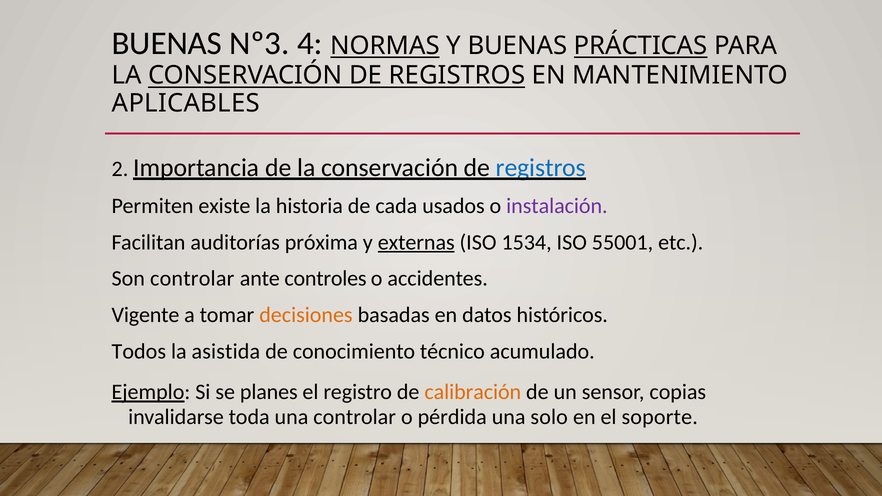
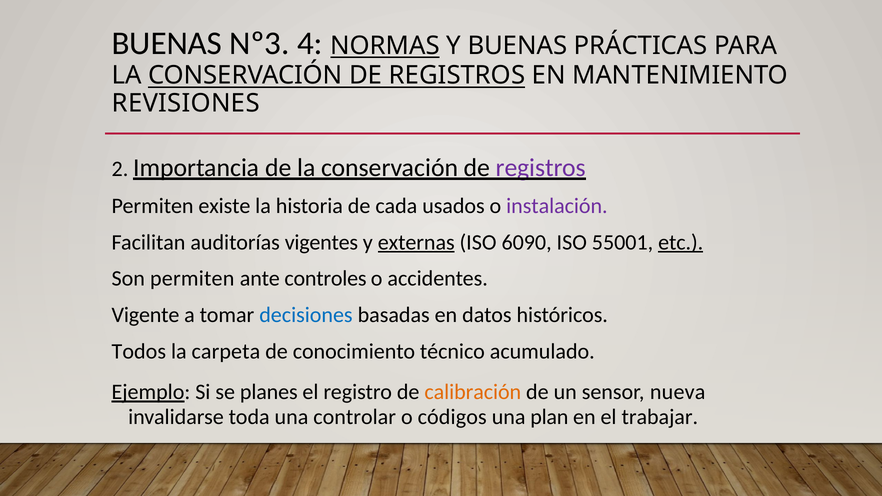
PRÁCTICAS underline: present -> none (641, 46)
APLICABLES: APLICABLES -> REVISIONES (186, 103)
registros colour: blue -> purple (541, 168)
próxima: próxima -> vigentes (321, 242)
1534: 1534 -> 6090 (527, 242)
etc underline: none -> present (681, 242)
Son controlar: controlar -> permiten (192, 279)
decisiones colour: orange -> blue (306, 315)
asistida: asistida -> carpeta (226, 351)
copias: copias -> nueva (678, 392)
pérdida: pérdida -> códigos (452, 417)
solo: solo -> plan (549, 417)
soporte: soporte -> trabajar (660, 417)
